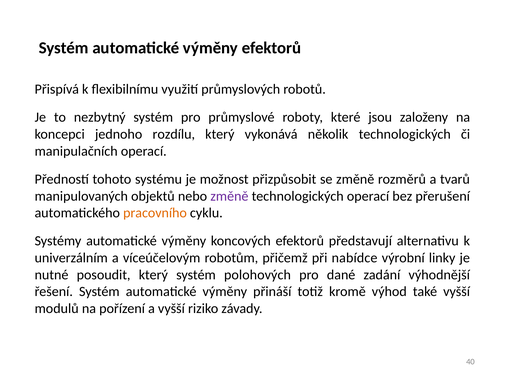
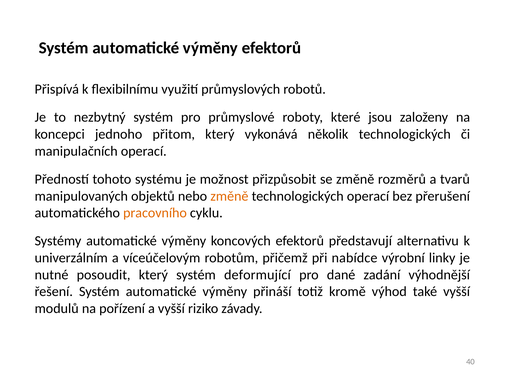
rozdílu: rozdílu -> přitom (174, 134)
změně colour: purple -> orange (229, 196)
polohových: polohových -> deformující (257, 275)
